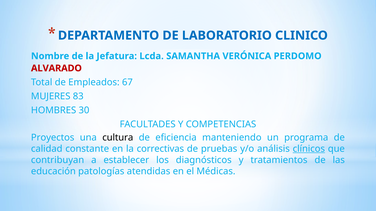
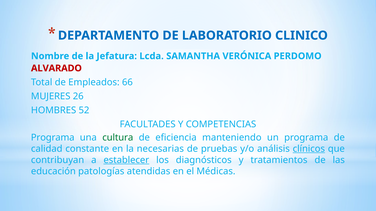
67: 67 -> 66 (127, 82)
83: 83 -> 26 (78, 96)
30: 30 -> 52 (84, 111)
Proyectos: Proyectos -> Programa (53, 138)
cultura colour: black -> green (118, 138)
correctivas: correctivas -> necesarias (160, 149)
establecer underline: none -> present (126, 160)
